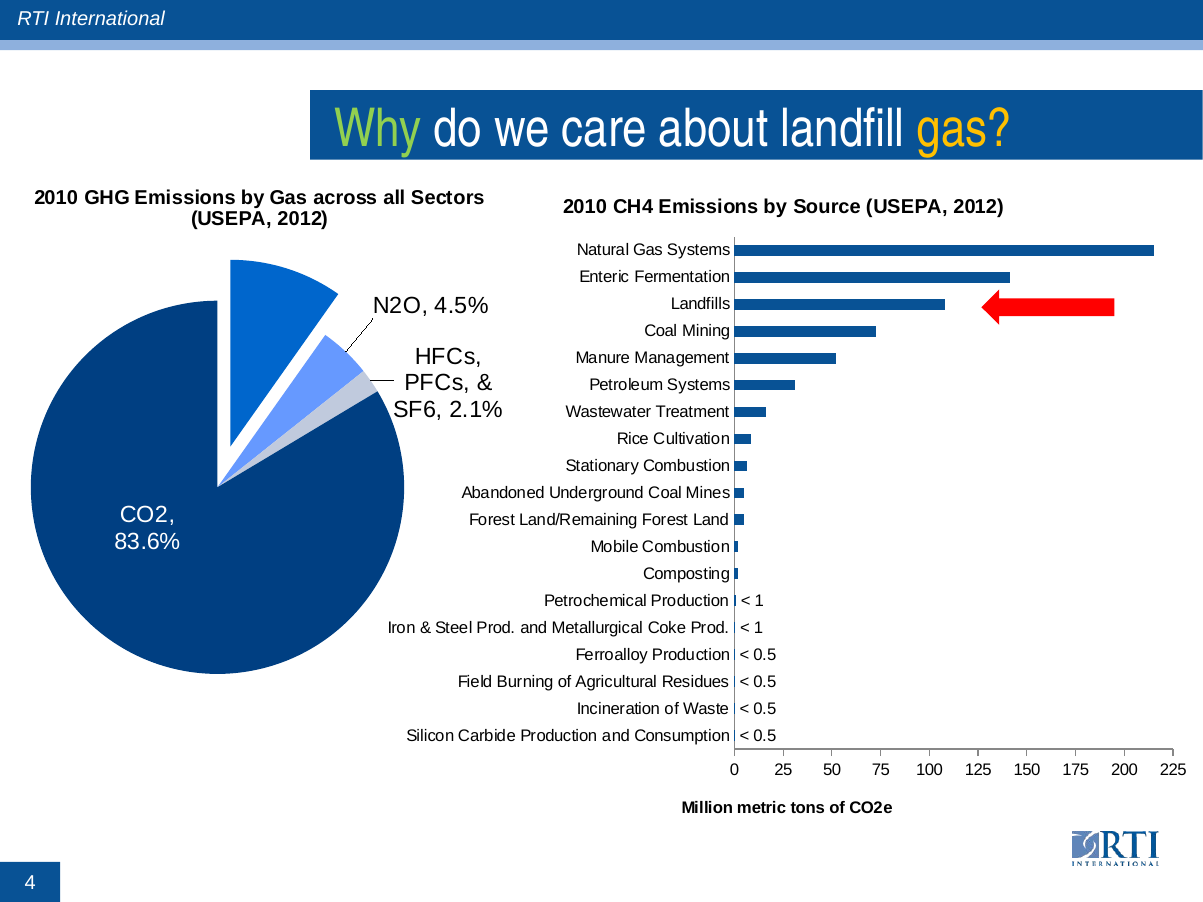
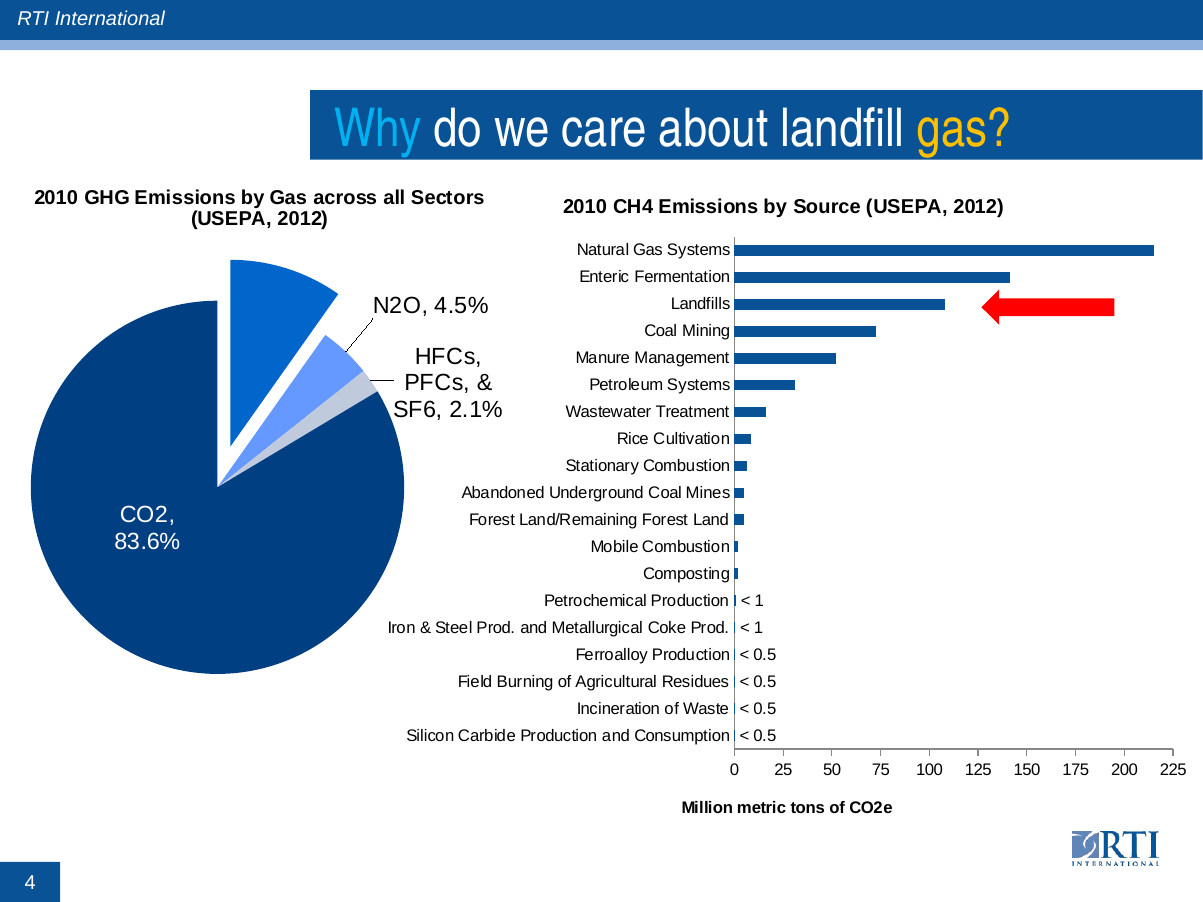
Why colour: light green -> light blue (378, 129)
